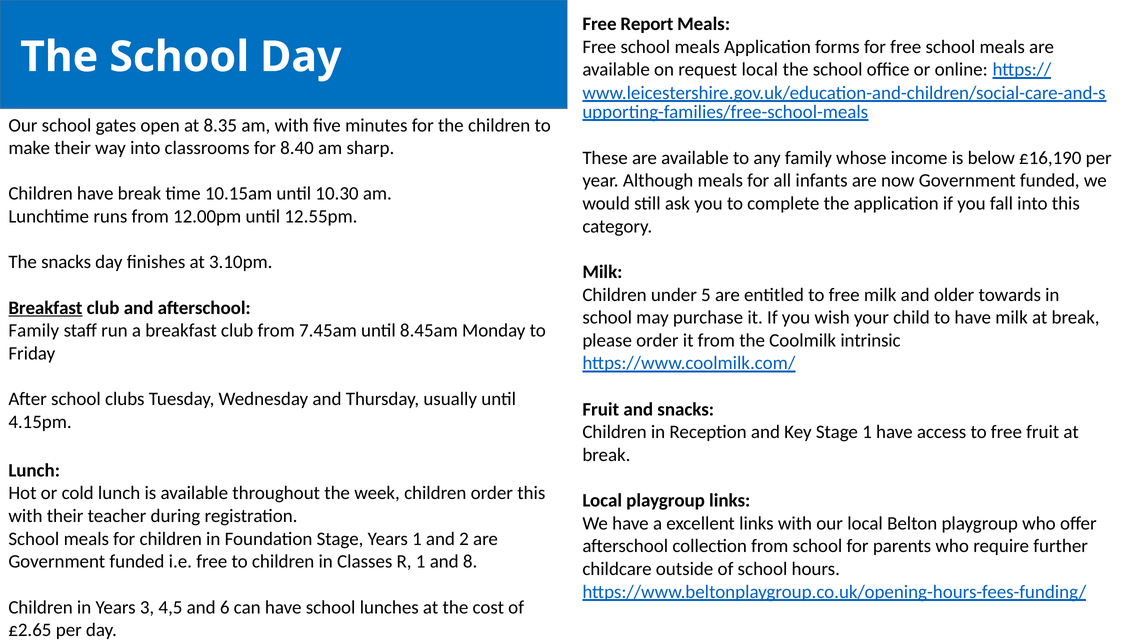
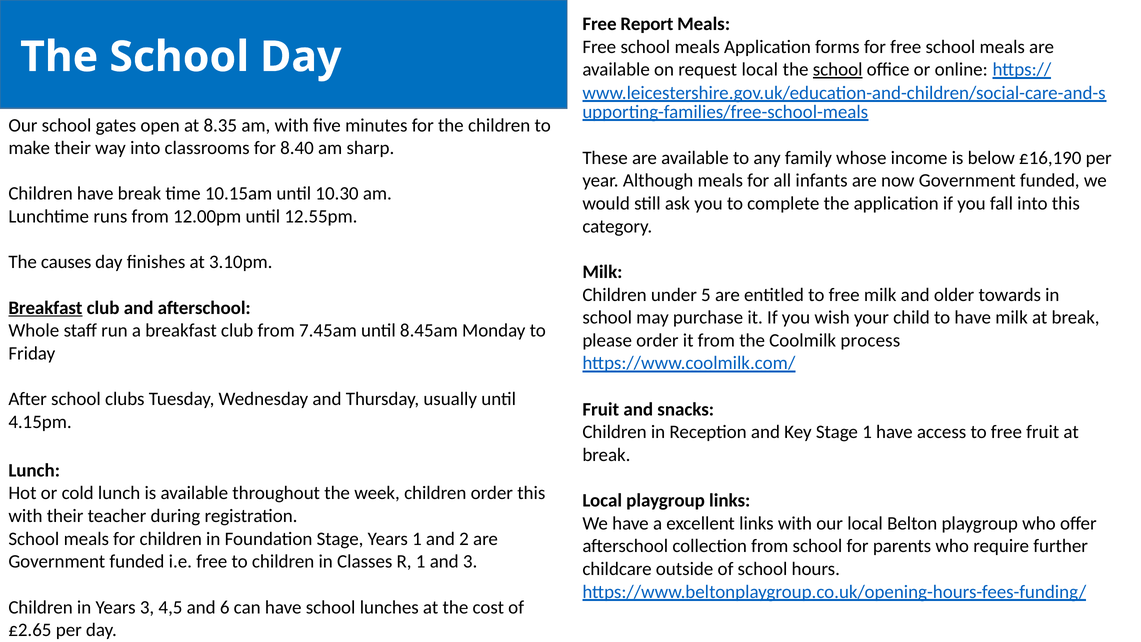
school underline: none -> present (838, 70)
The snacks: snacks -> causes (66, 262)
Family: Family -> Whole (34, 331)
intrinsic: intrinsic -> process (870, 340)
and 8: 8 -> 3 (470, 561)
